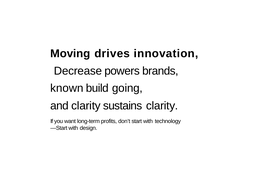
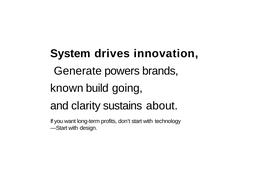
Moving: Moving -> System (70, 54)
Decrease: Decrease -> Generate (78, 71)
sustains clarity: clarity -> about (162, 106)
